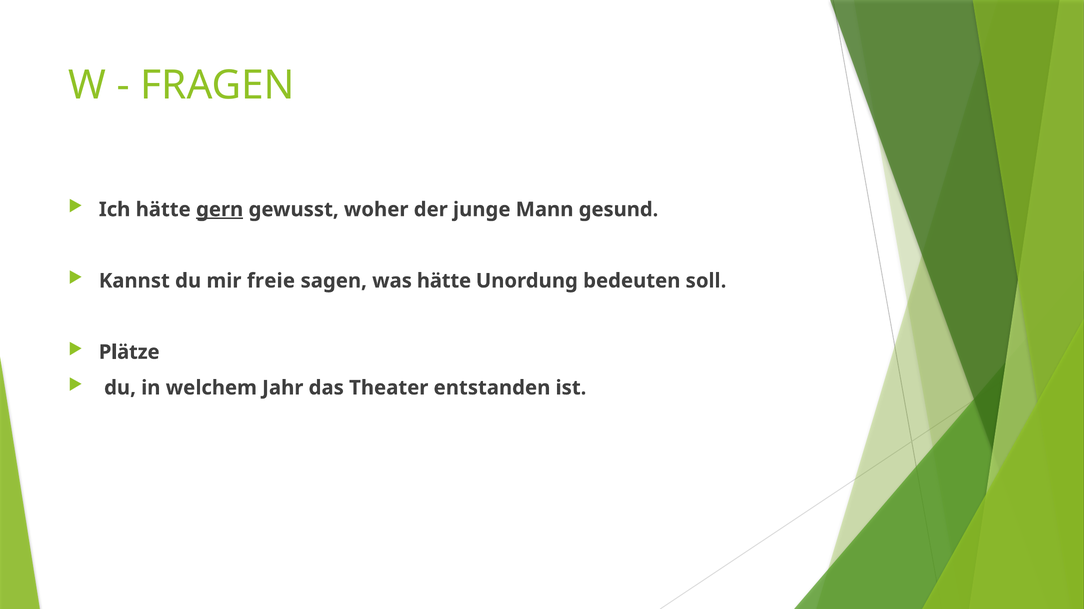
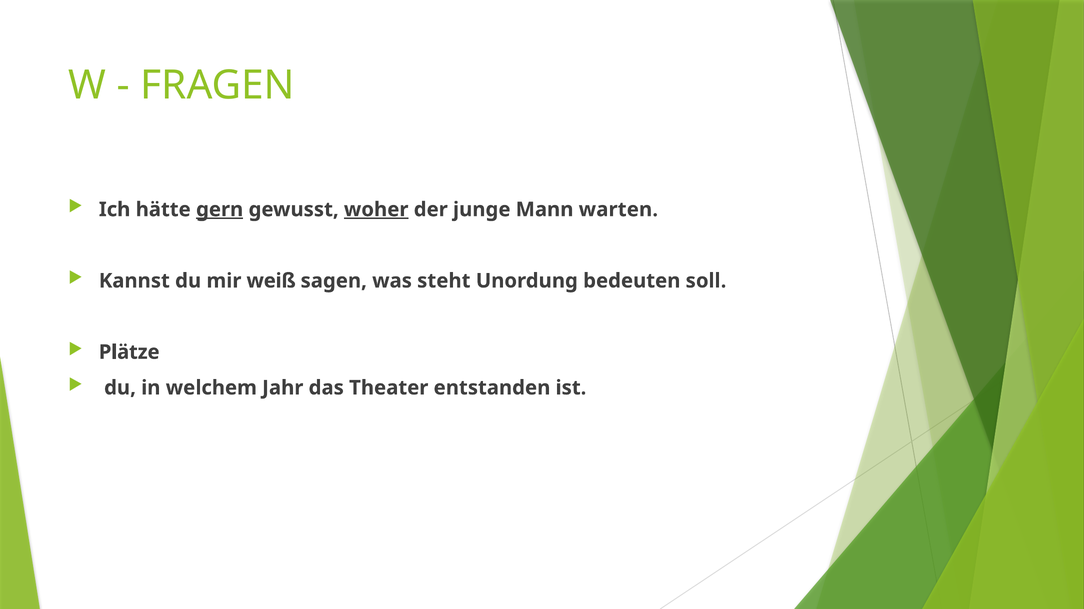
woher underline: none -> present (376, 210)
gesund: gesund -> warten (618, 210)
freie: freie -> weiß (271, 281)
was hätte: hätte -> steht (444, 281)
